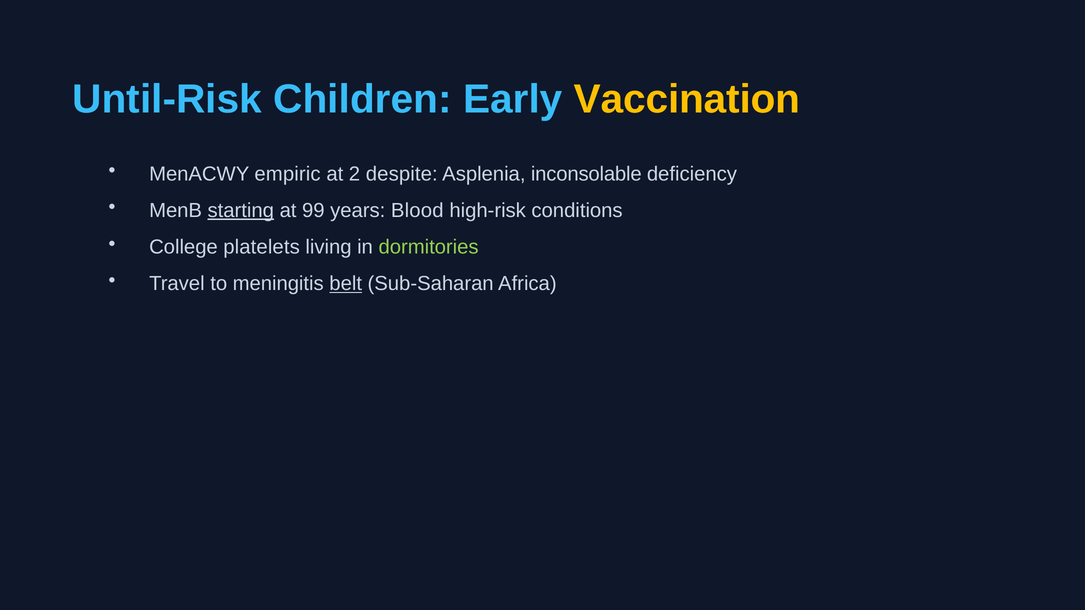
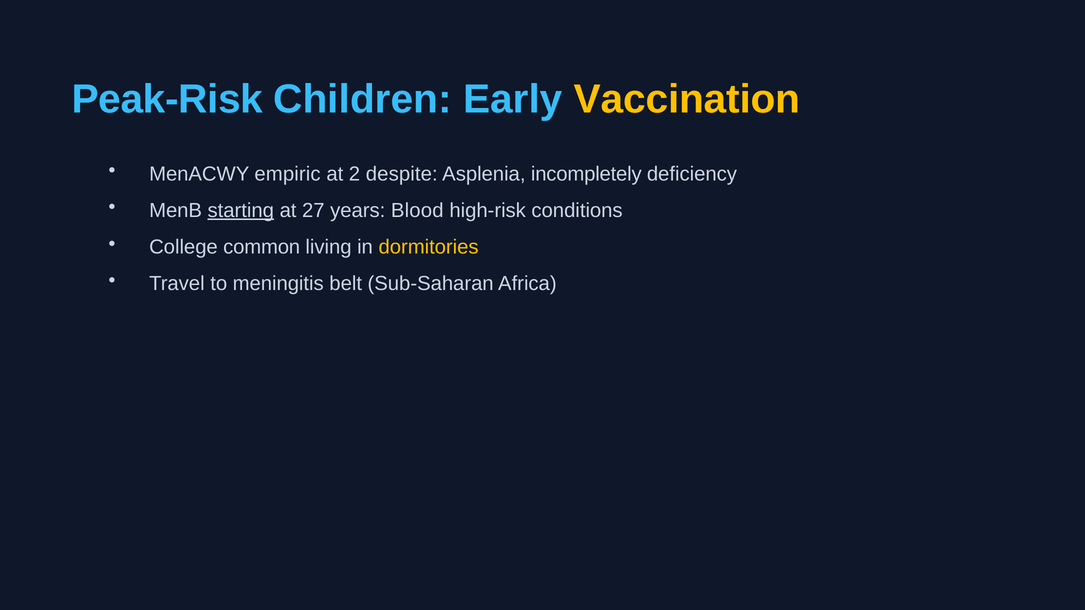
Until-Risk: Until-Risk -> Peak-Risk (167, 100)
inconsolable: inconsolable -> incompletely (586, 174)
99: 99 -> 27 (313, 211)
platelets: platelets -> common (262, 247)
dormitories colour: light green -> yellow (429, 247)
belt underline: present -> none (346, 284)
